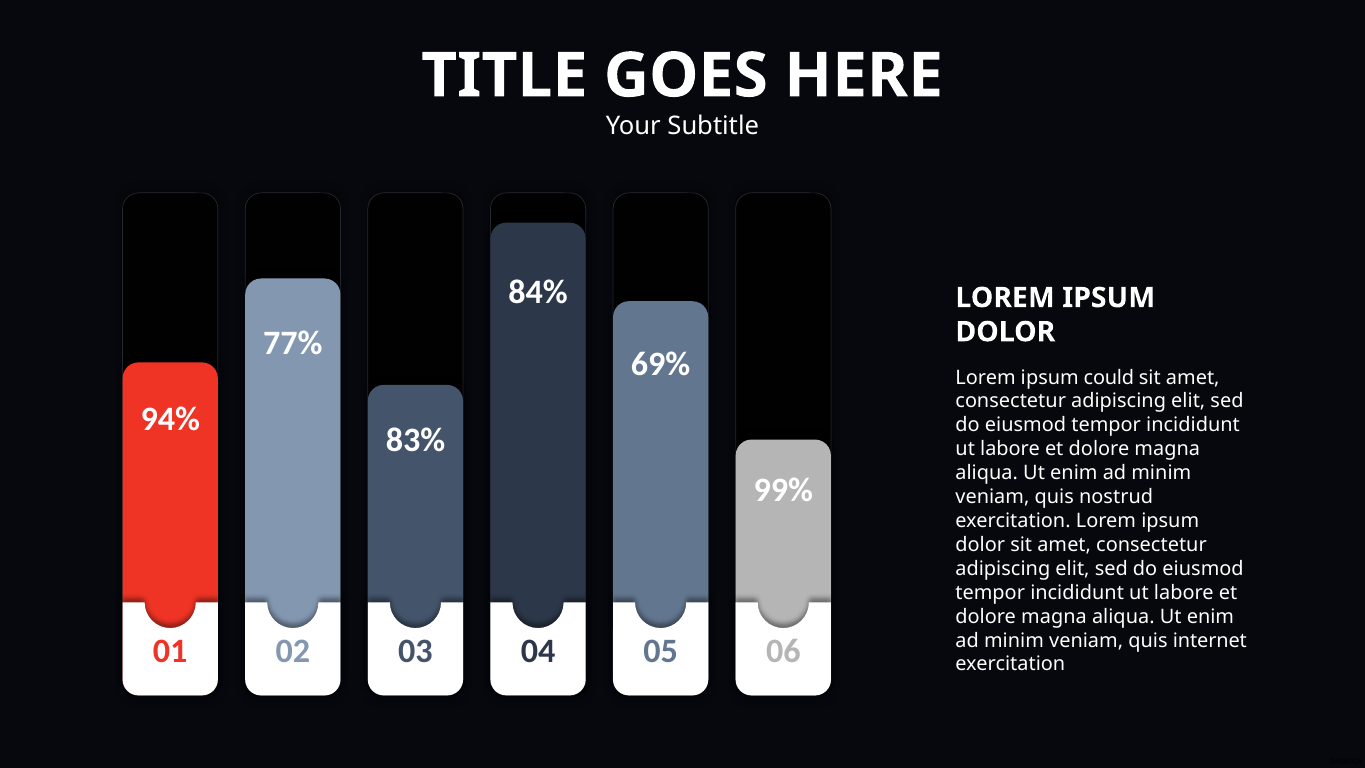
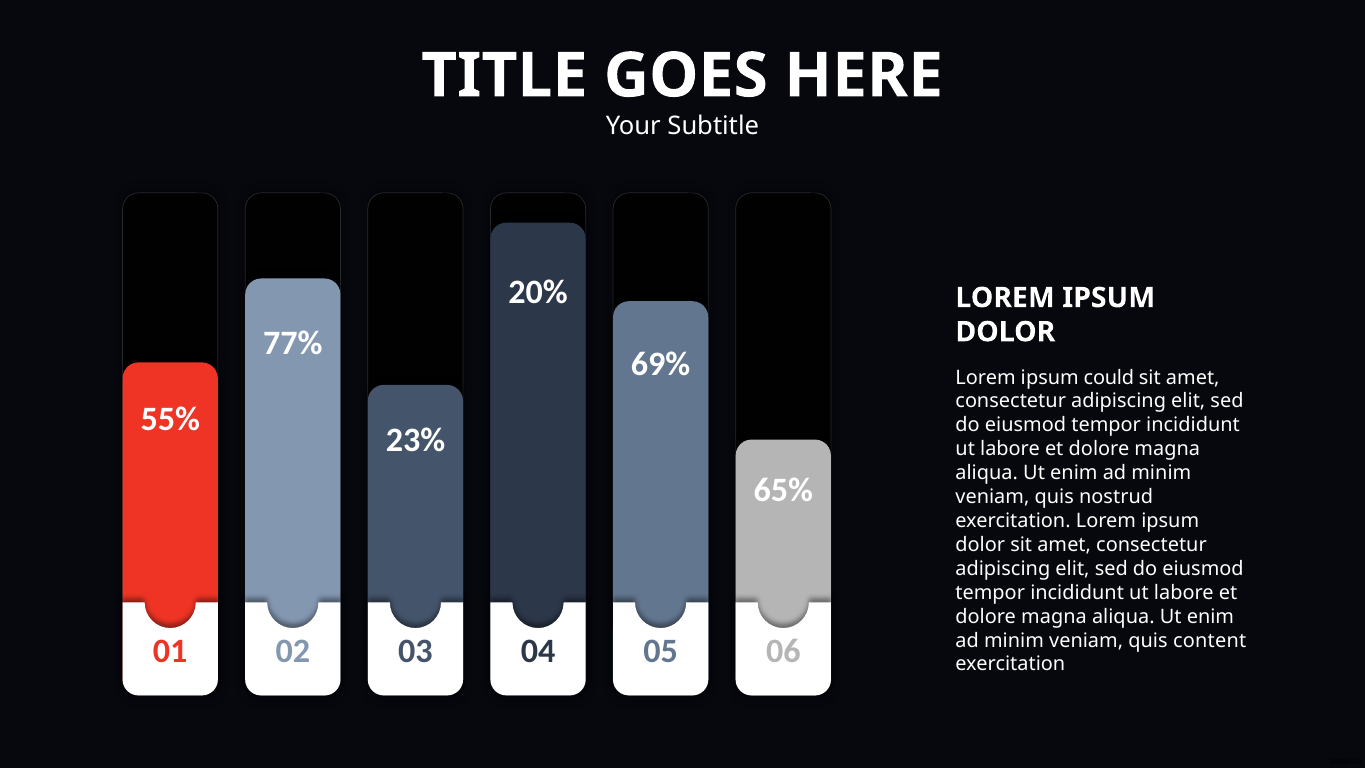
84%: 84% -> 20% (538, 292)
94%: 94% -> 55% (170, 420)
83%: 83% -> 23% (415, 440)
99%: 99% -> 65% (783, 490)
internet: internet -> content (1210, 640)
